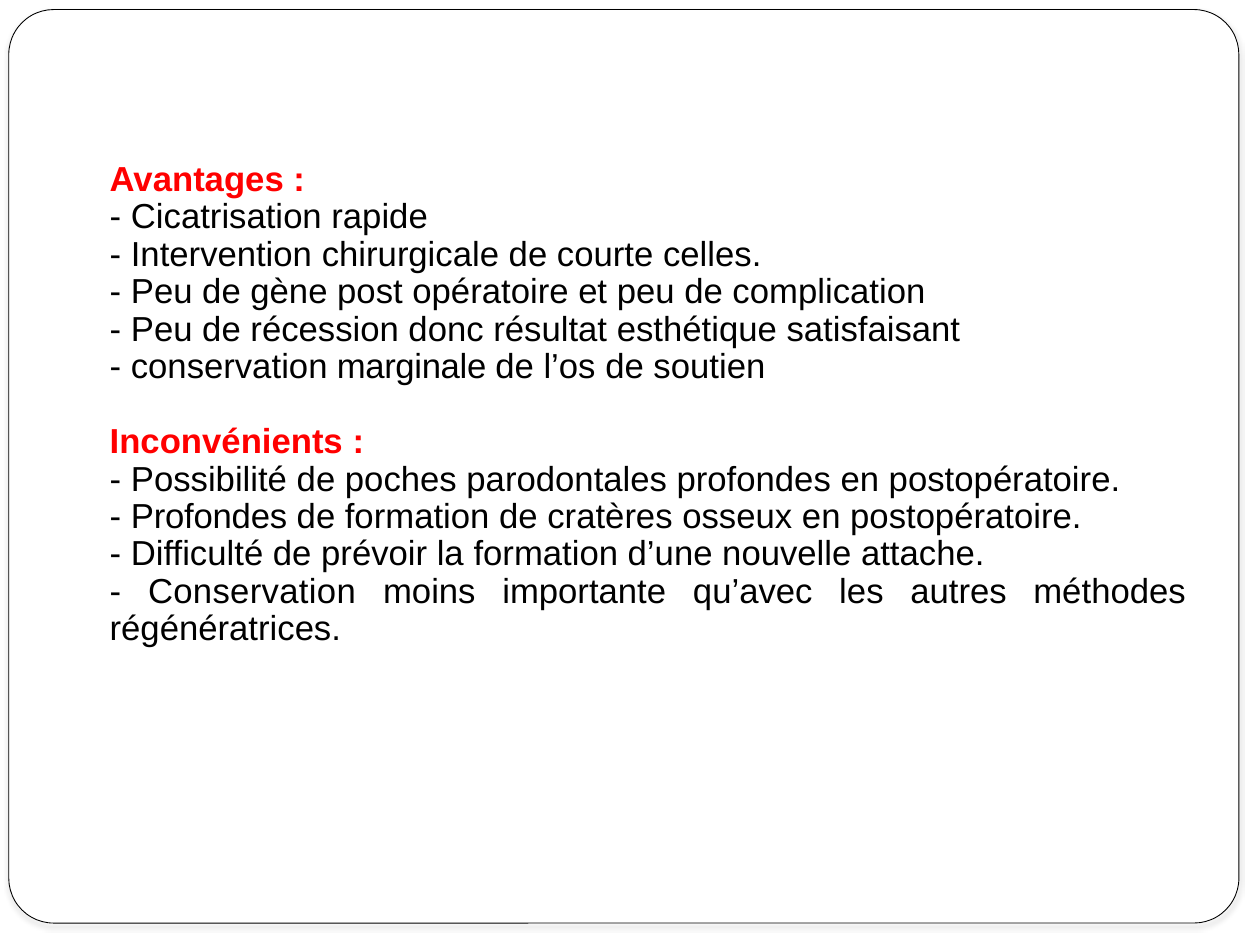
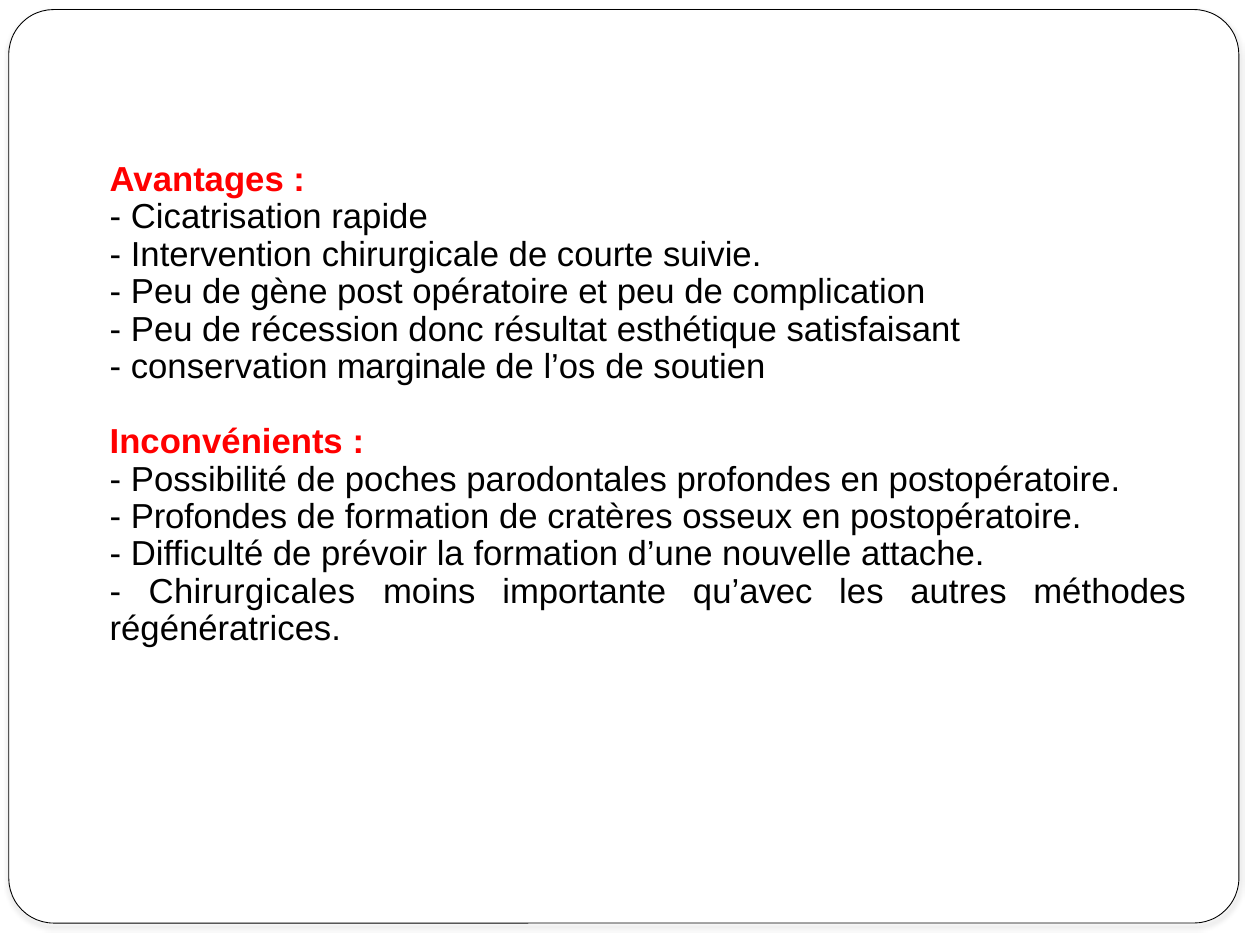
celles: celles -> suivie (712, 255)
Conservation: Conservation -> Chirurgicales (252, 592)
